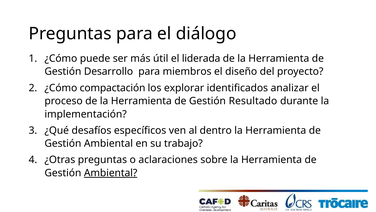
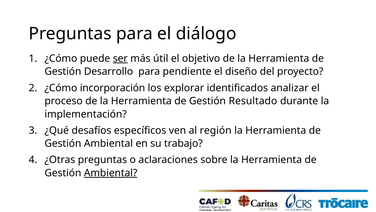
ser underline: none -> present (120, 58)
liderada: liderada -> objetivo (201, 58)
miembros: miembros -> pendiente (187, 71)
compactación: compactación -> incorporación (113, 88)
dentro: dentro -> región (216, 130)
